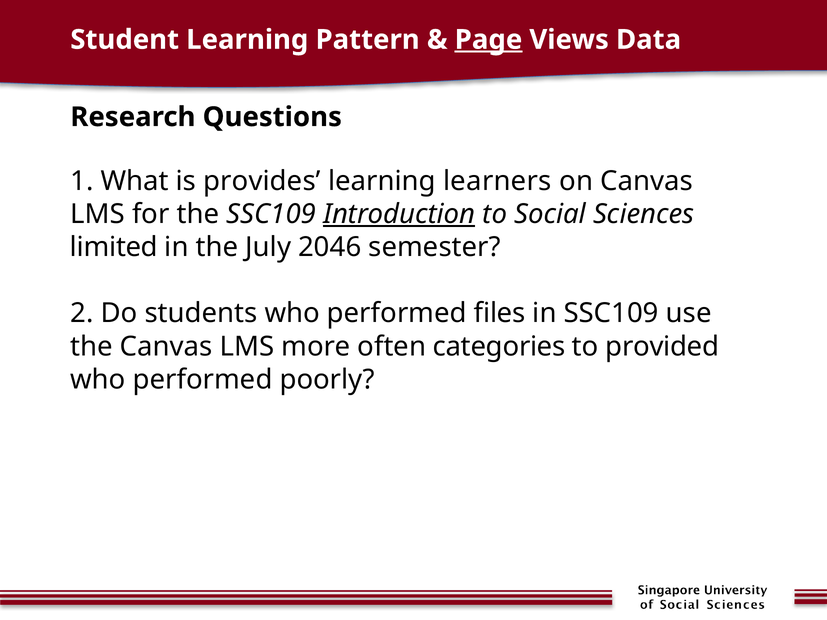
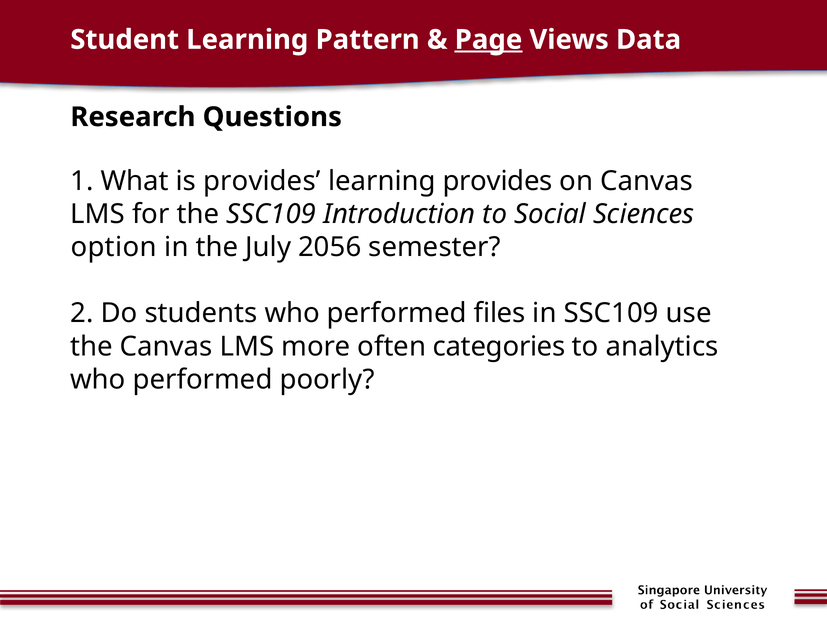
learning learners: learners -> provides (498, 181)
Introduction underline: present -> none (399, 214)
limited: limited -> option (114, 247)
2046: 2046 -> 2056 (330, 247)
provided: provided -> analytics (662, 347)
